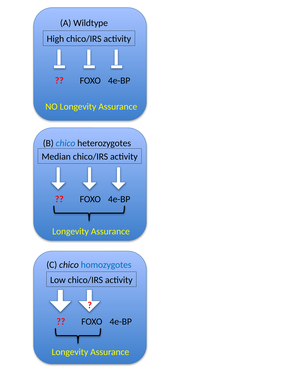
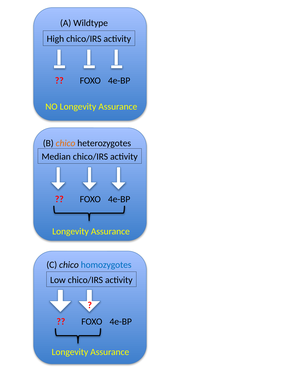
chico colour: blue -> orange (66, 143)
